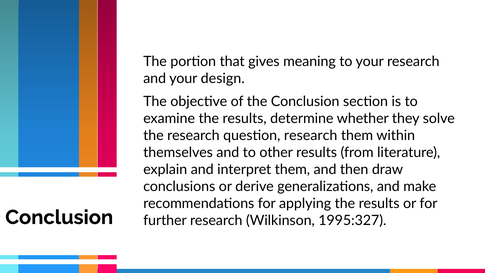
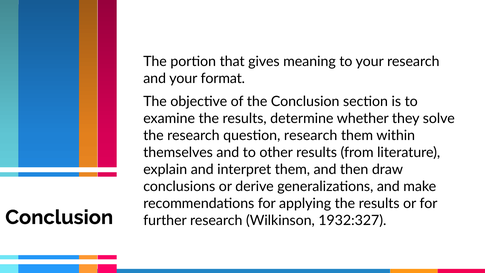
design: design -> format (223, 78)
1995:327: 1995:327 -> 1932:327 (352, 220)
